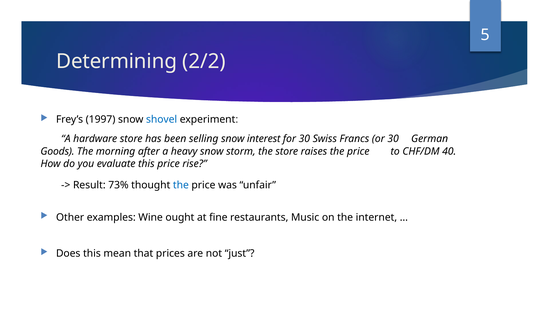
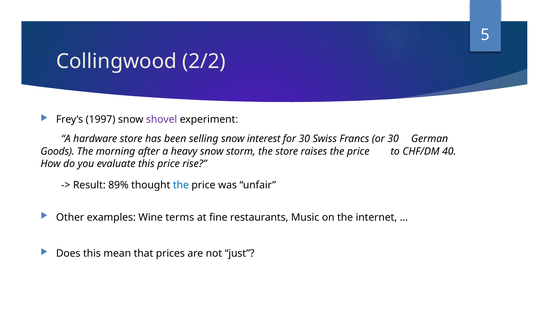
Determining: Determining -> Collingwood (117, 61)
shovel colour: blue -> purple (162, 119)
73%: 73% -> 89% (118, 185)
ought: ought -> terms (180, 217)
